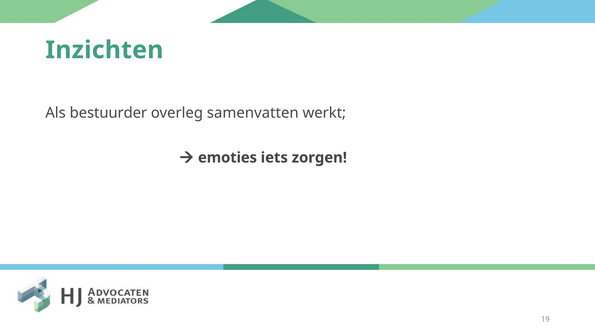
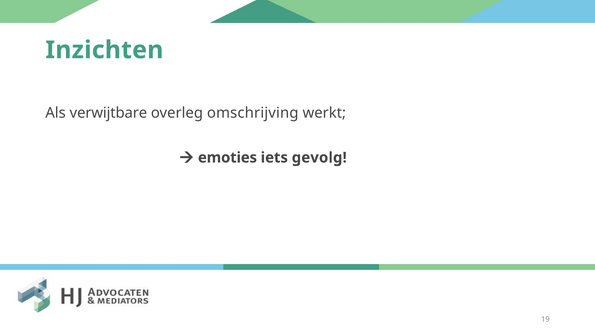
bestuurder: bestuurder -> verwijtbare (108, 113)
samenvatten: samenvatten -> omschrijving (253, 113)
zorgen: zorgen -> gevolg (319, 157)
